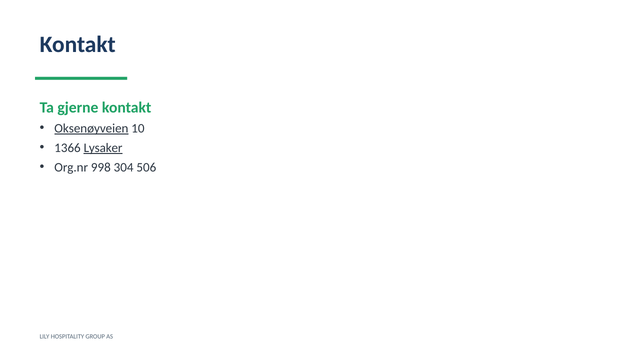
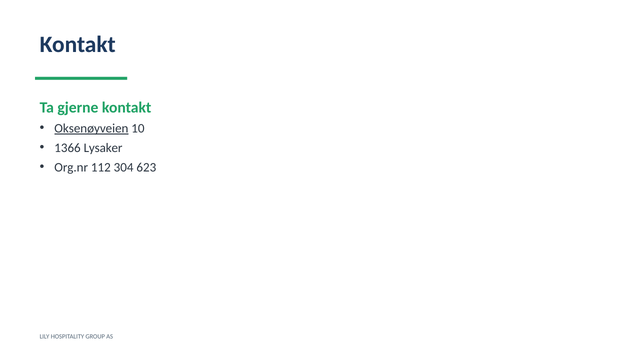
Lysaker underline: present -> none (103, 148)
998: 998 -> 112 (101, 167)
506: 506 -> 623 (146, 167)
